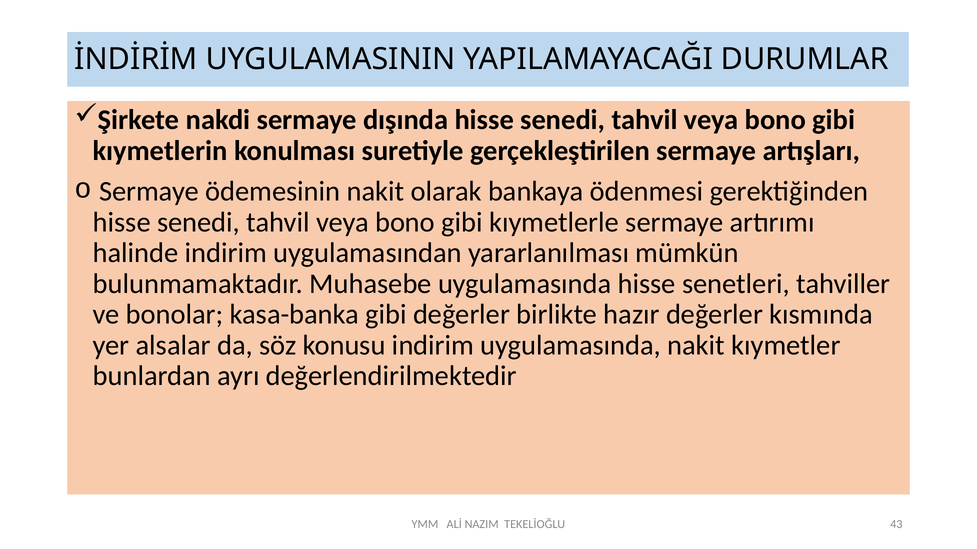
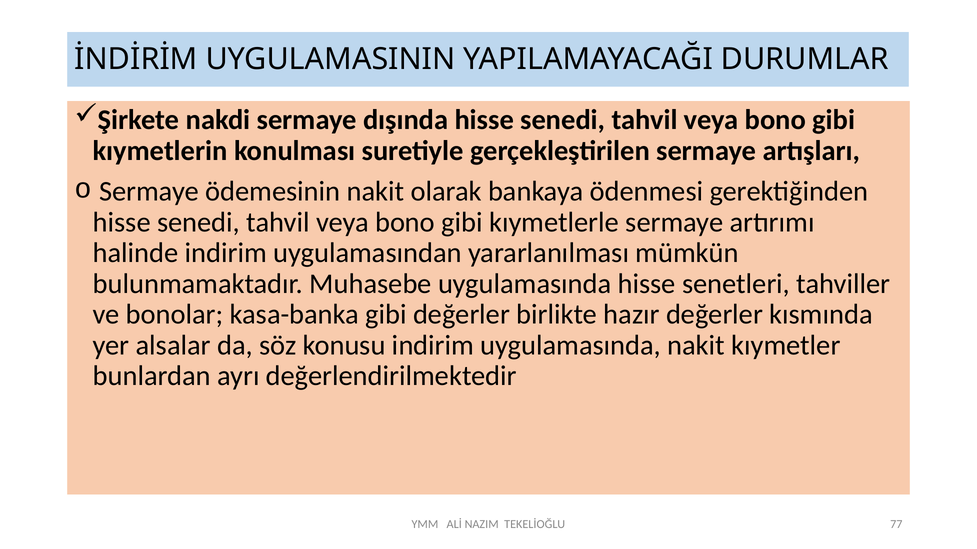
43: 43 -> 77 (896, 525)
